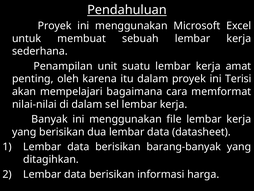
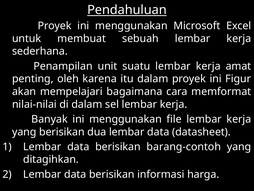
Terisi: Terisi -> Figur (238, 79)
barang-banyak: barang-banyak -> barang-contoh (184, 146)
